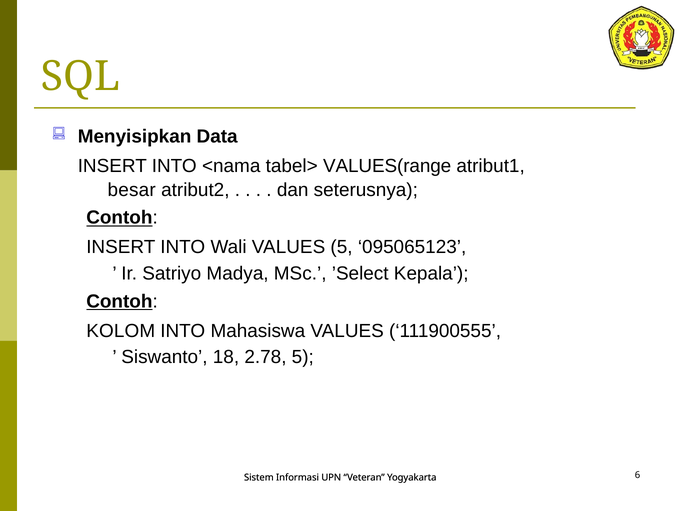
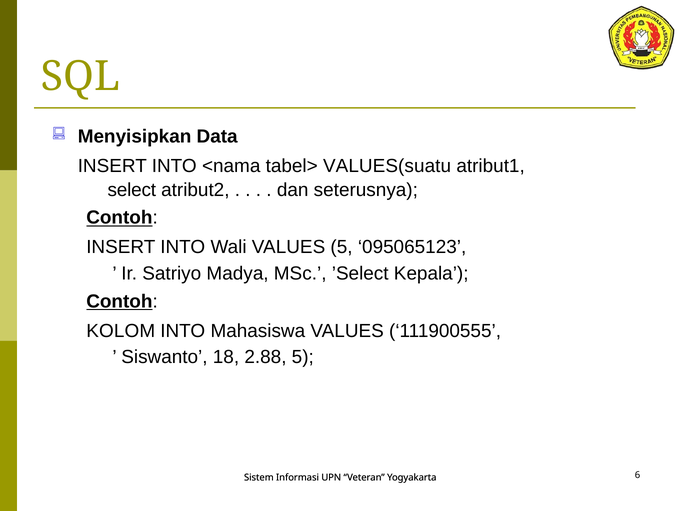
VALUES(range: VALUES(range -> VALUES(suatu (387, 166)
besar: besar -> select (132, 190)
2.78: 2.78 -> 2.88 (265, 357)
